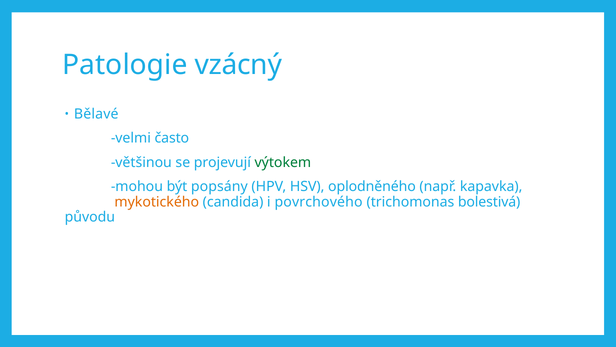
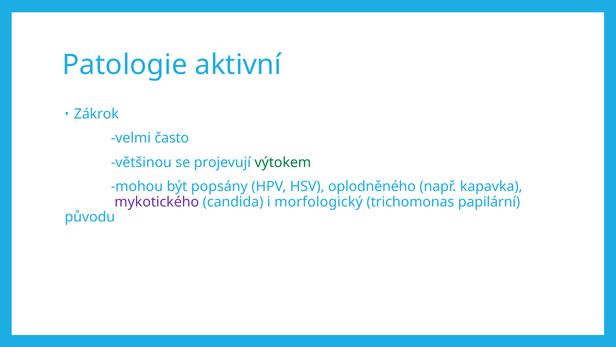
vzácný: vzácný -> aktivní (238, 65)
Bělavé: Bělavé -> Zákrok (96, 114)
mykotického colour: orange -> purple (157, 202)
povrchového: povrchového -> morfologický (319, 202)
bolestivá: bolestivá -> papilární (489, 202)
